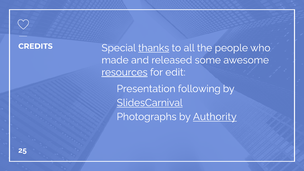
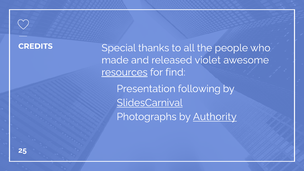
thanks underline: present -> none (154, 48)
some: some -> violet (208, 60)
edit: edit -> find (175, 72)
